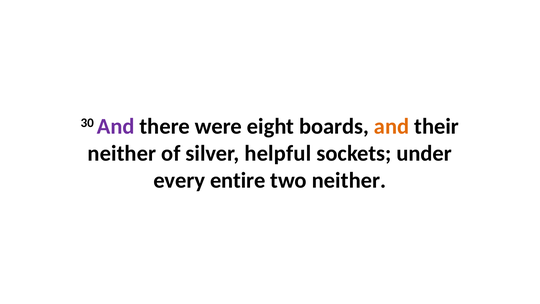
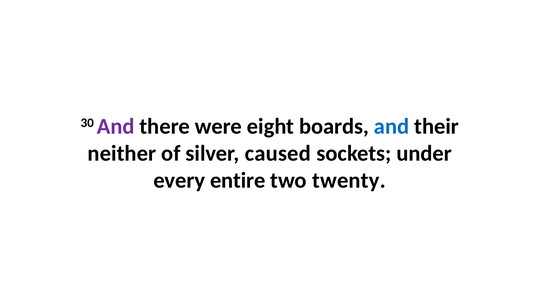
and colour: orange -> blue (392, 126)
helpful: helpful -> caused (278, 153)
two neither: neither -> twenty (349, 180)
